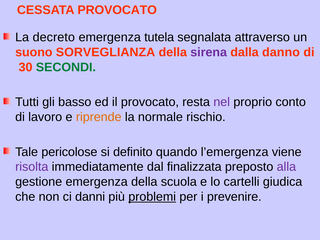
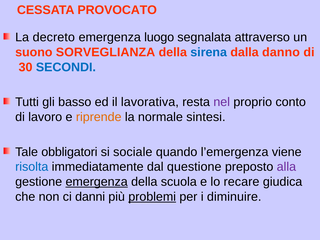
tutela: tutela -> luogo (159, 37)
sirena colour: purple -> blue (209, 52)
SECONDI colour: green -> blue (66, 67)
il provocato: provocato -> lavorativa (150, 102)
rischio: rischio -> sintesi (206, 117)
pericolose: pericolose -> obbligatori (69, 152)
definito: definito -> sociale (133, 152)
risolta colour: purple -> blue (32, 167)
finalizzata: finalizzata -> questione (194, 167)
emergenza underline: none -> present (97, 182)
cartelli: cartelli -> recare (241, 182)
prevenire: prevenire -> diminuire (234, 197)
